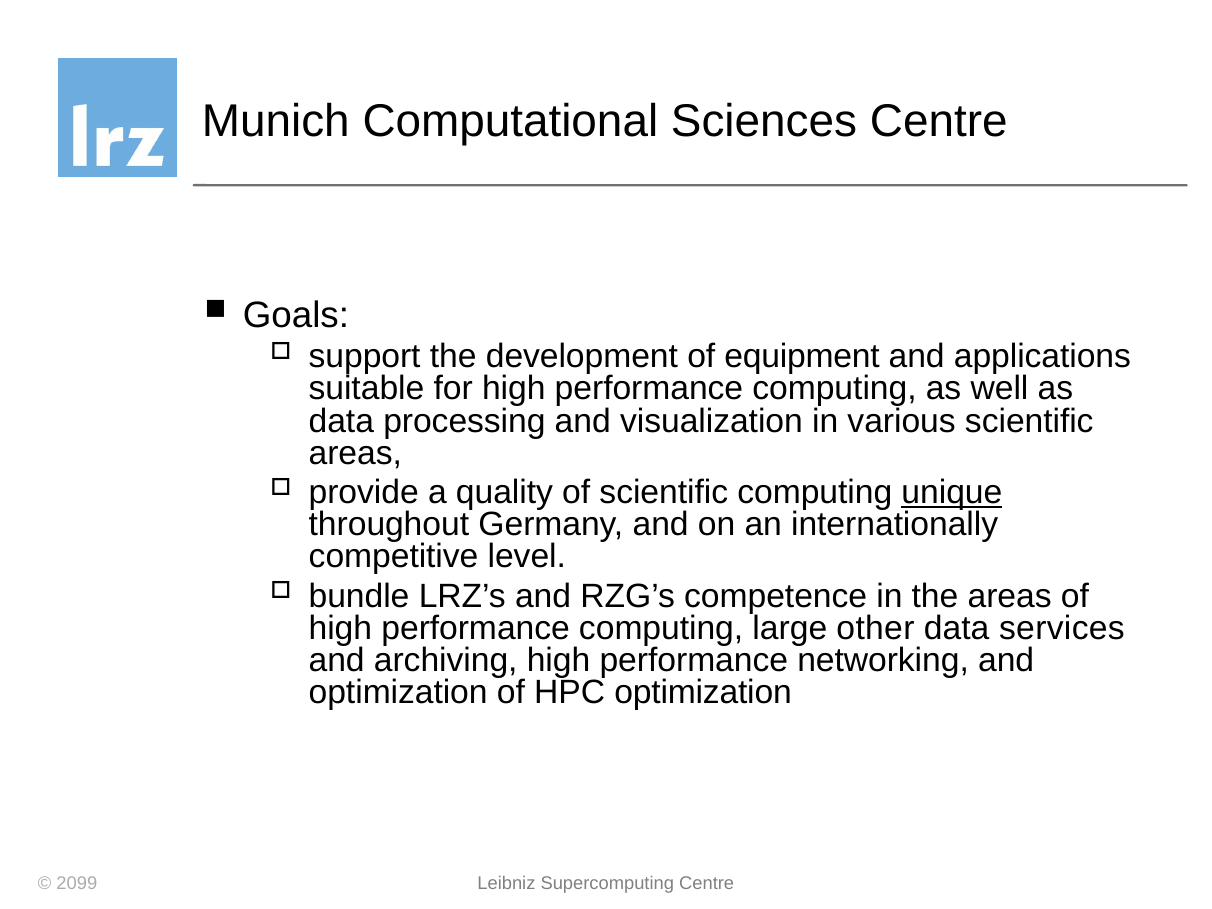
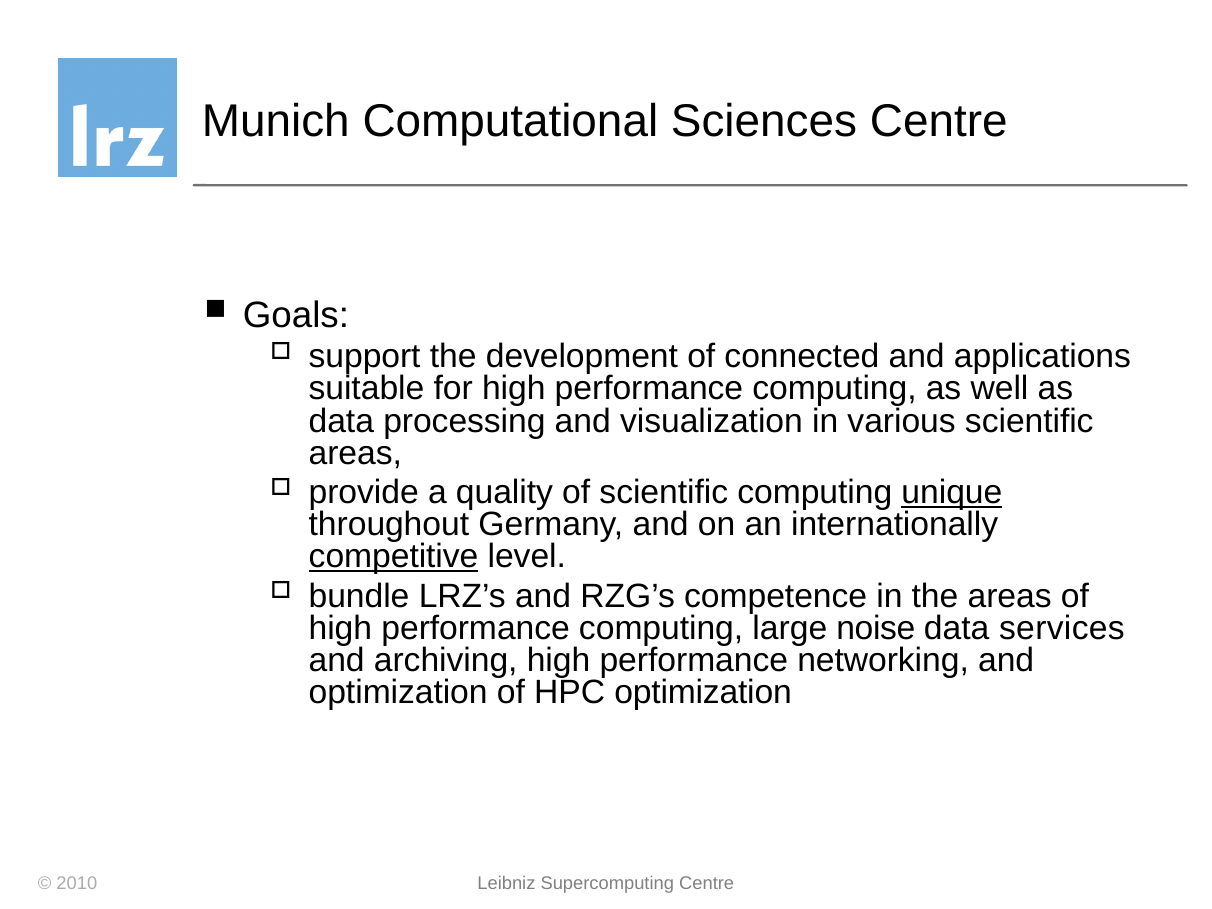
equipment: equipment -> connected (802, 356)
competitive underline: none -> present (394, 557)
other: other -> noise (876, 628)
2099: 2099 -> 2010 (77, 883)
